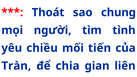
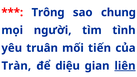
Thoát: Thoát -> Trông (48, 12)
chiều: chiều -> truân (42, 48)
chia: chia -> diệu (68, 66)
liên underline: none -> present (125, 66)
